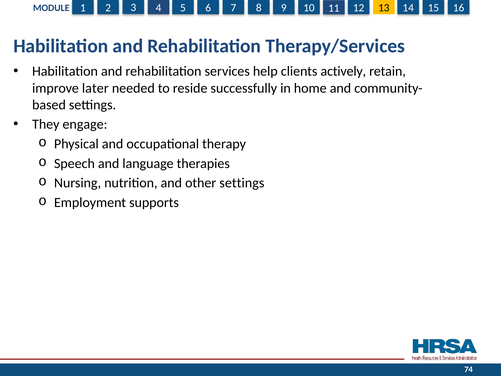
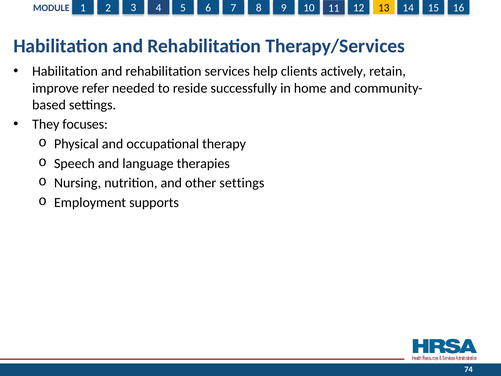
later: later -> refer (95, 88)
engage: engage -> focuses (85, 124)
